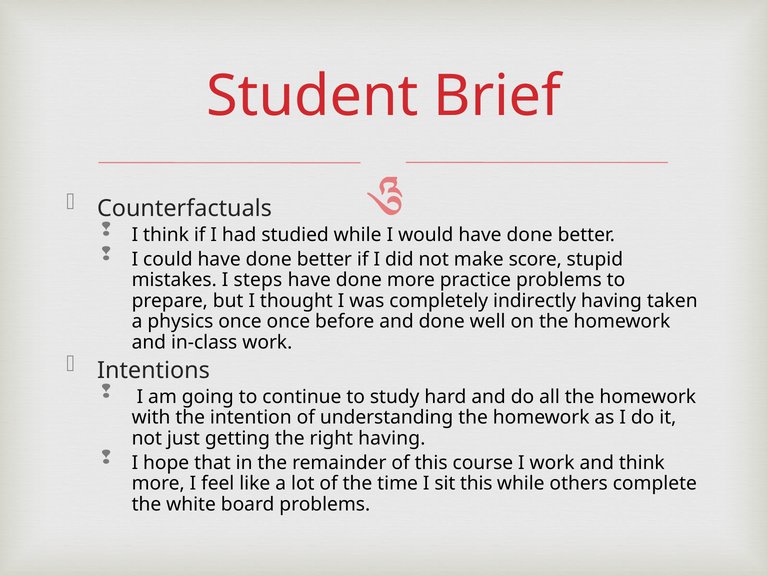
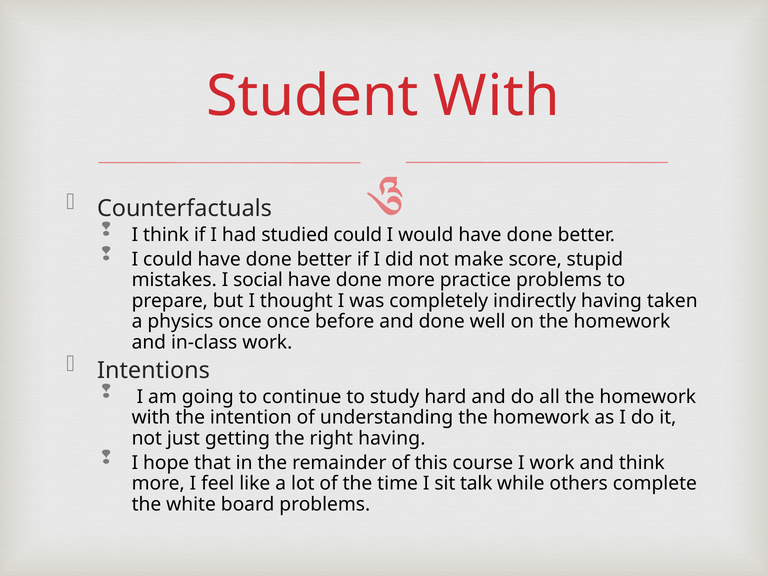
Student Brief: Brief -> With (497, 96)
studied while: while -> could (358, 235)
steps: steps -> social (258, 280)
sit this: this -> talk (476, 483)
